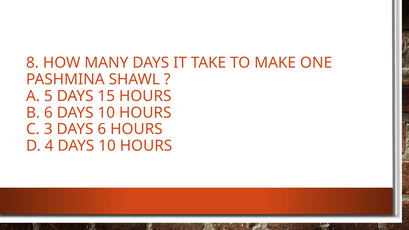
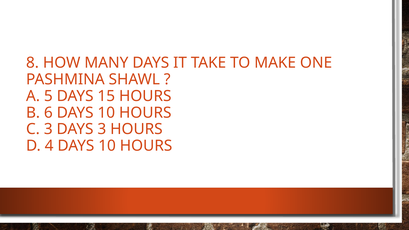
DAYS 6: 6 -> 3 (102, 129)
